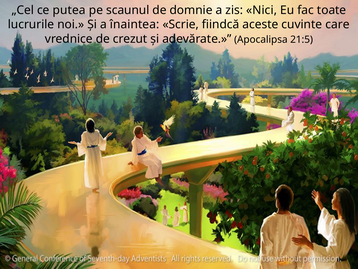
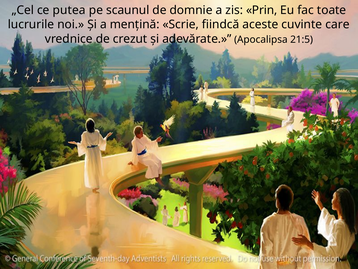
Nici: Nici -> Prin (262, 10)
înaintea: înaintea -> menţină (135, 24)
